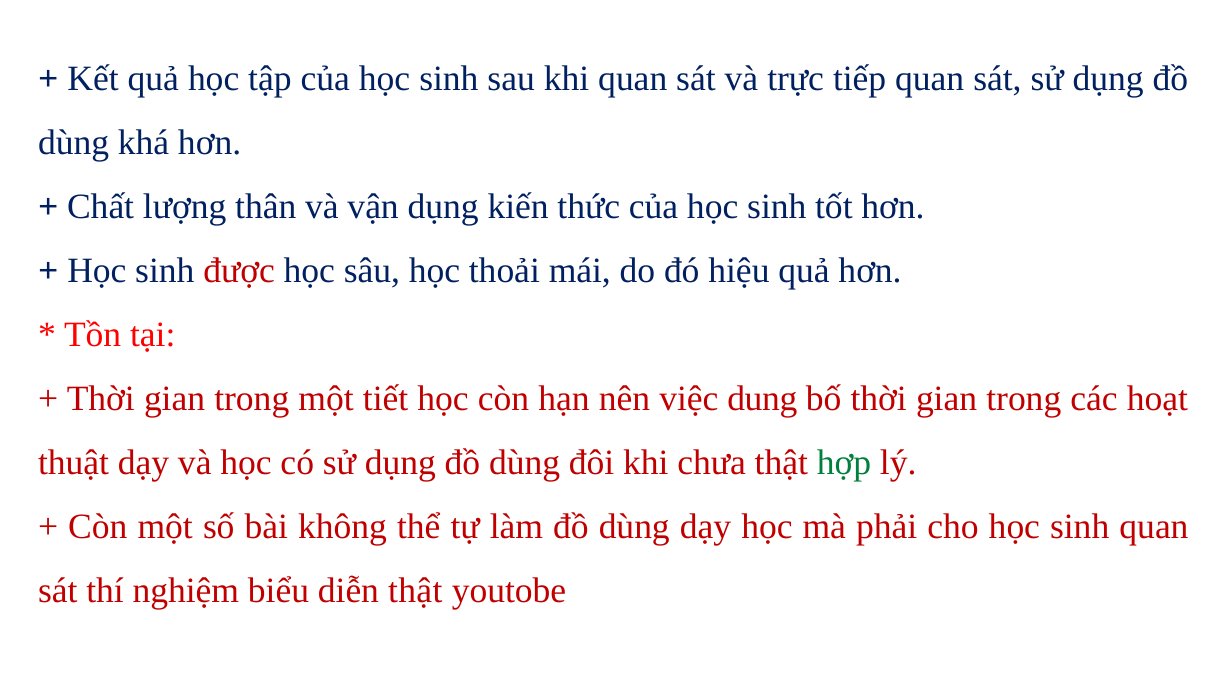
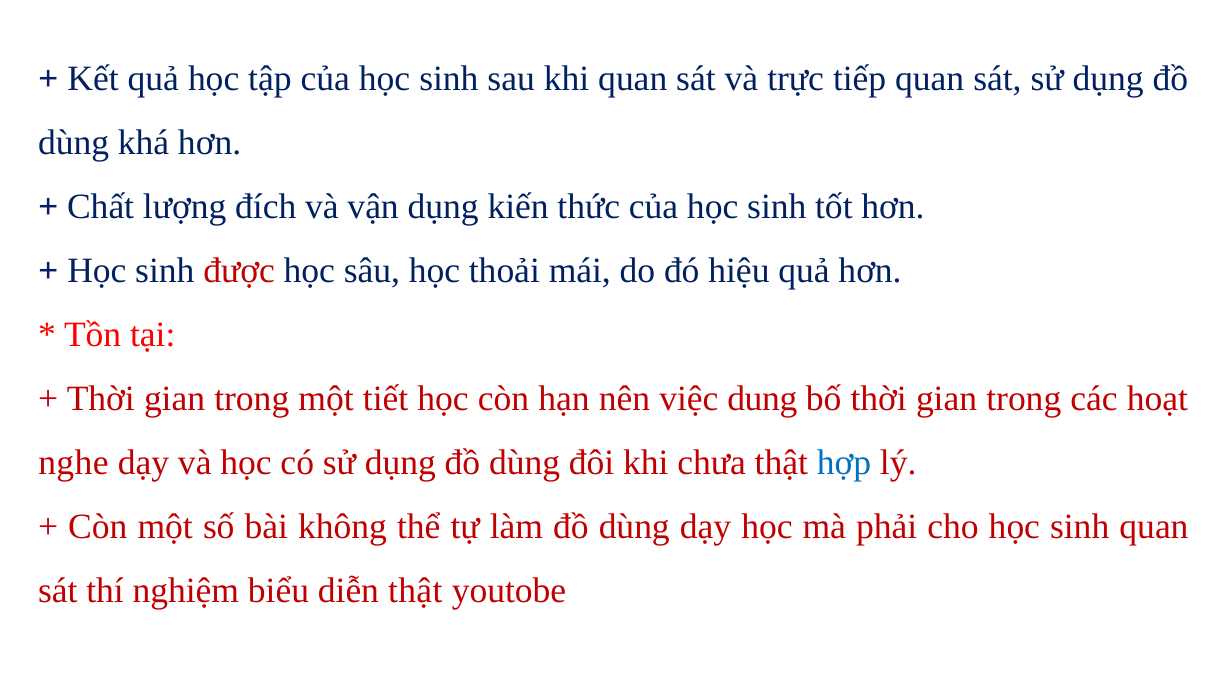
thân: thân -> đích (266, 207)
thuật: thuật -> nghe (73, 463)
hợp colour: green -> blue (844, 463)
